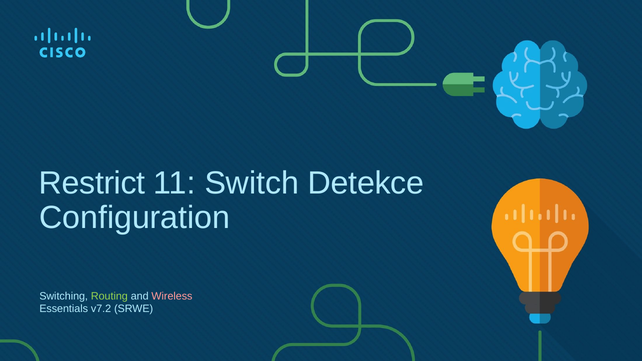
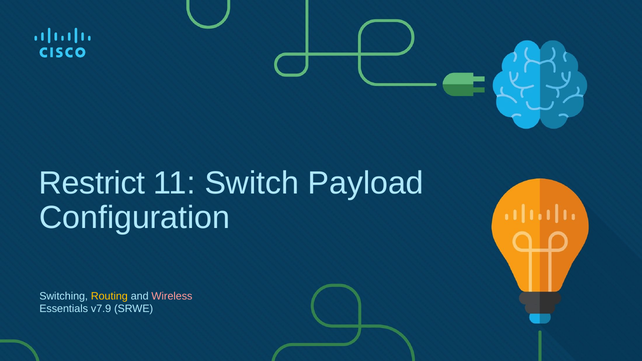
Detekce: Detekce -> Payload (366, 183)
Routing colour: light green -> yellow (109, 296)
v7.2: v7.2 -> v7.9 (101, 309)
